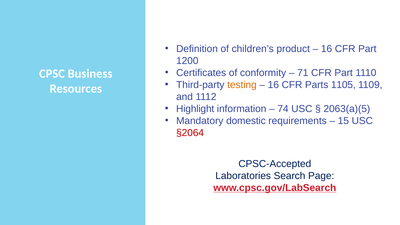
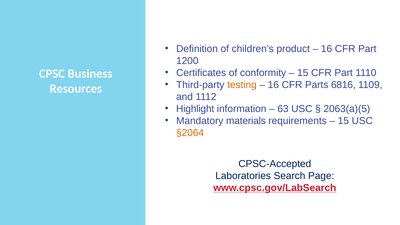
71: 71 -> 15 (303, 73)
1105: 1105 -> 6816 (343, 85)
74: 74 -> 63 (283, 109)
domestic: domestic -> materials (246, 121)
§2064 colour: red -> orange (190, 133)
